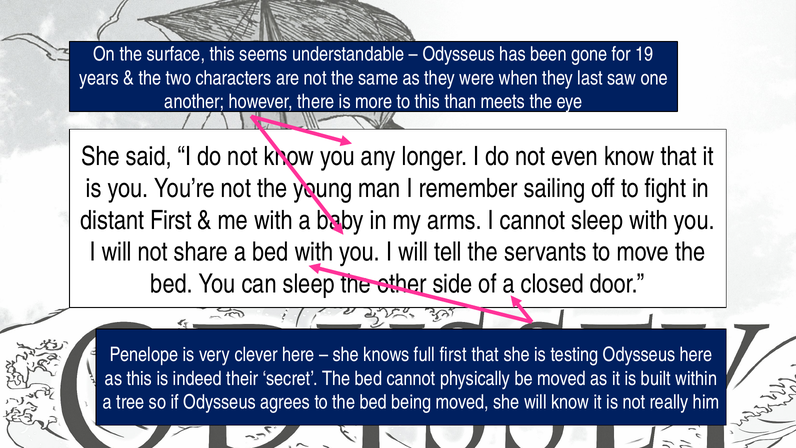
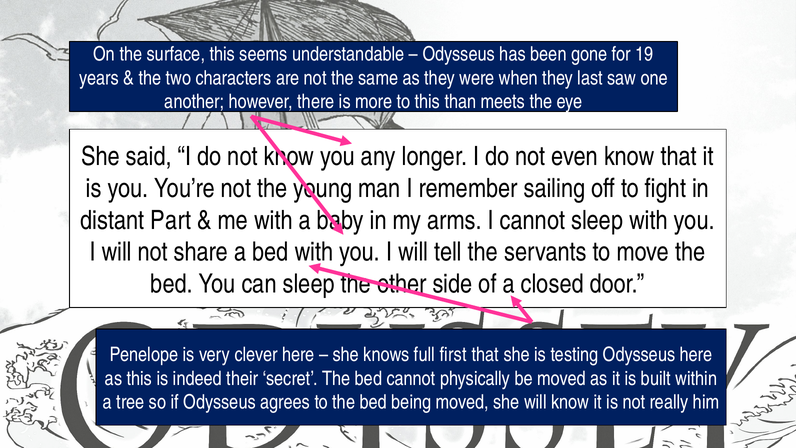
distant First: First -> Part (171, 220)
